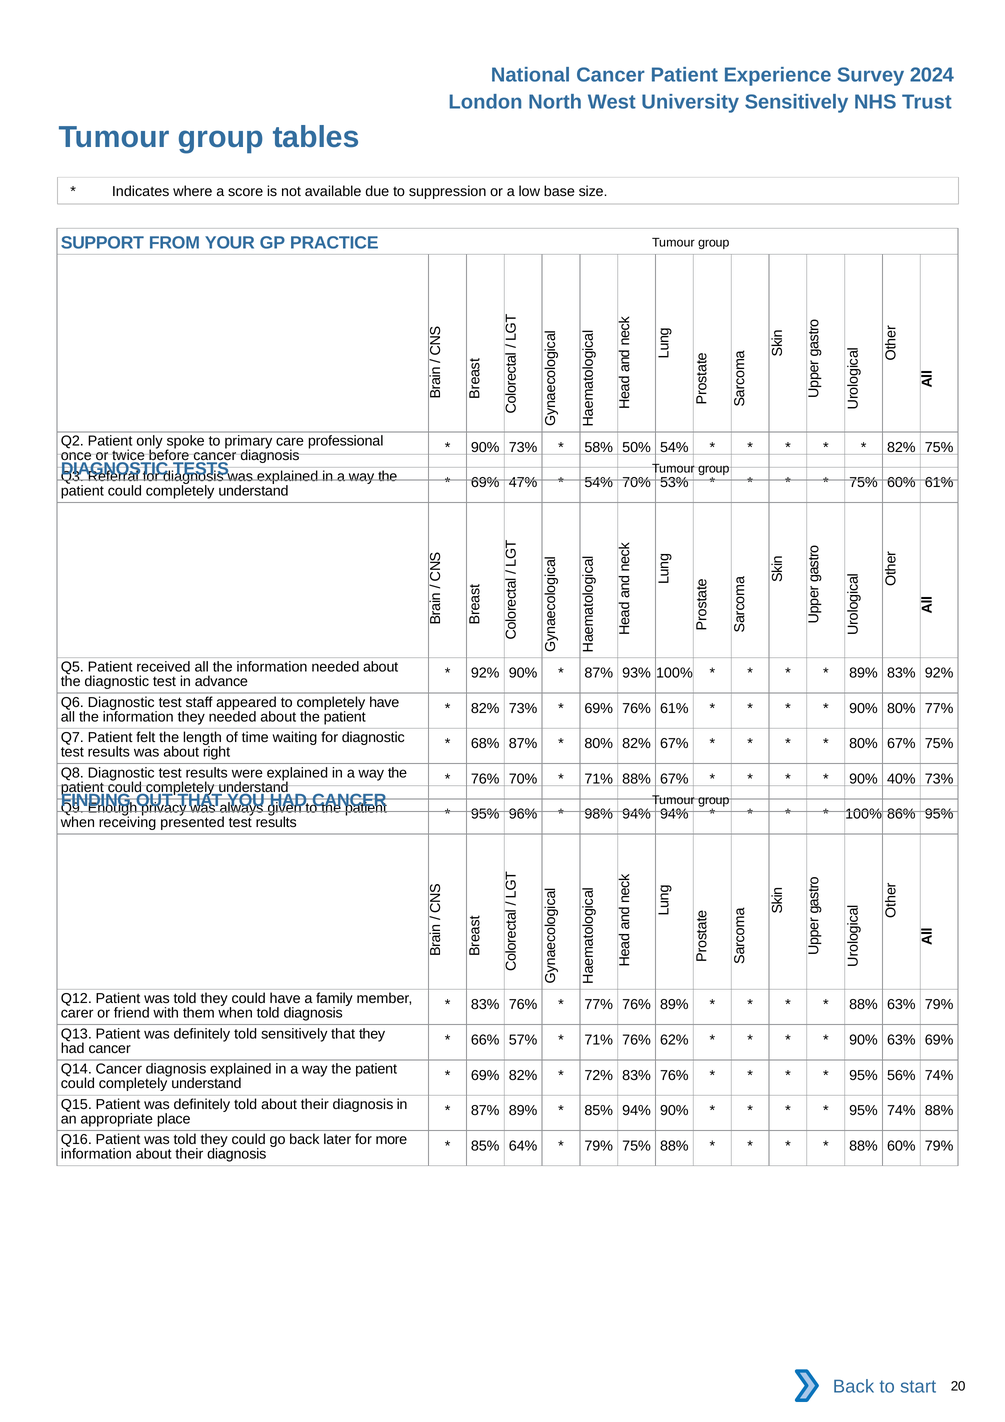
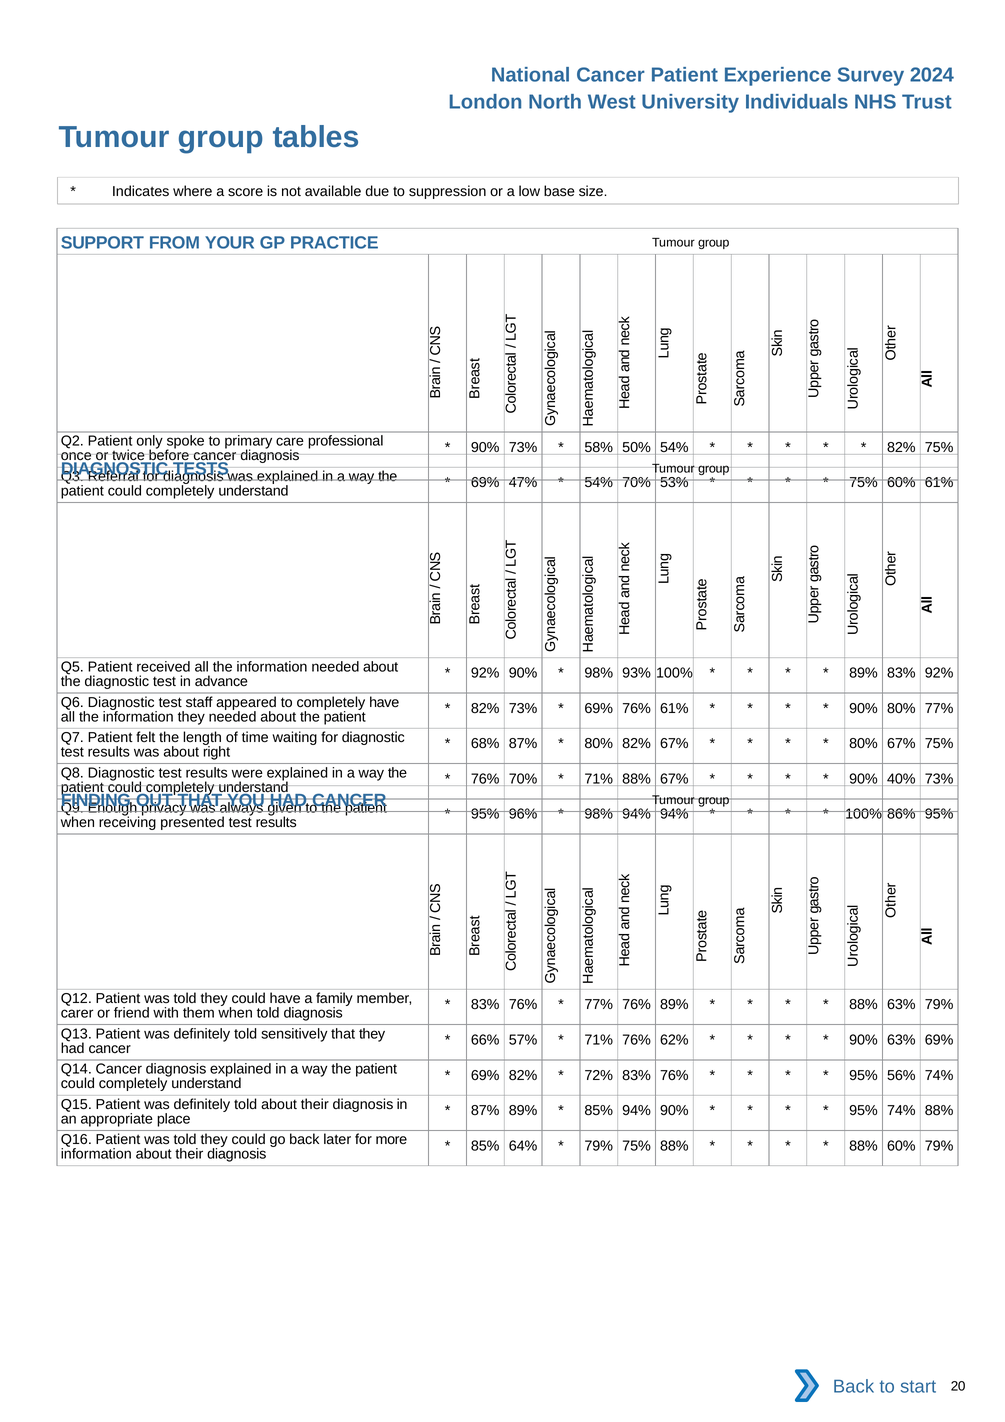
University Sensitively: Sensitively -> Individuals (797, 102)
87%: 87% -> 98% (599, 673)
